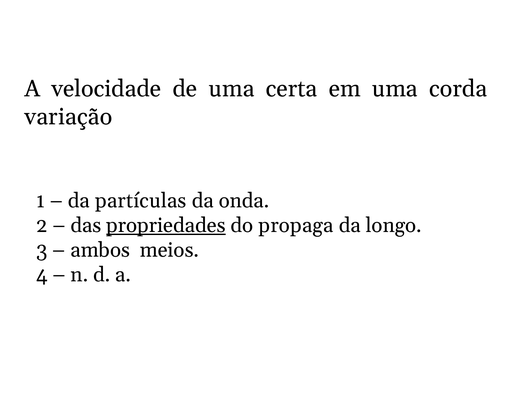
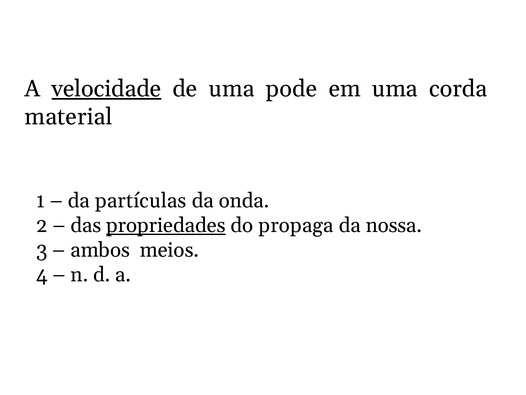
velocidade underline: none -> present (106, 89)
certa: certa -> pode (291, 89)
variação: variação -> material (68, 117)
longo: longo -> nossa (394, 225)
